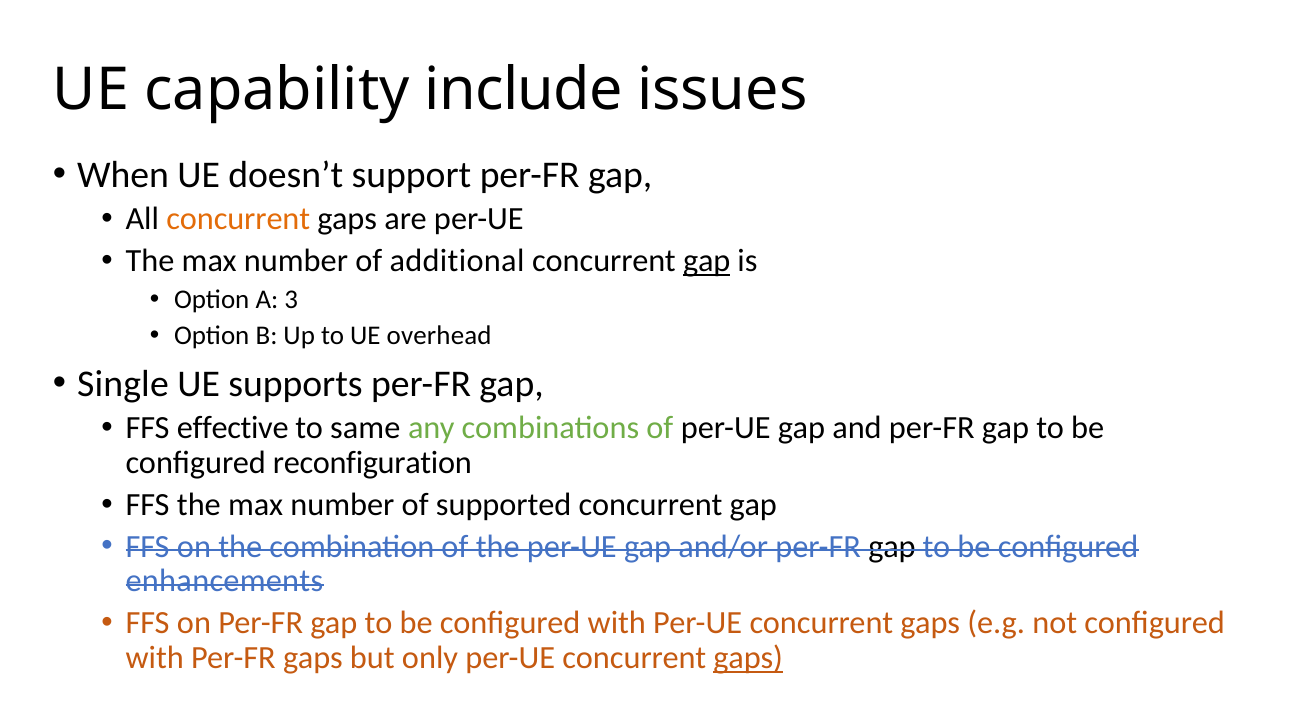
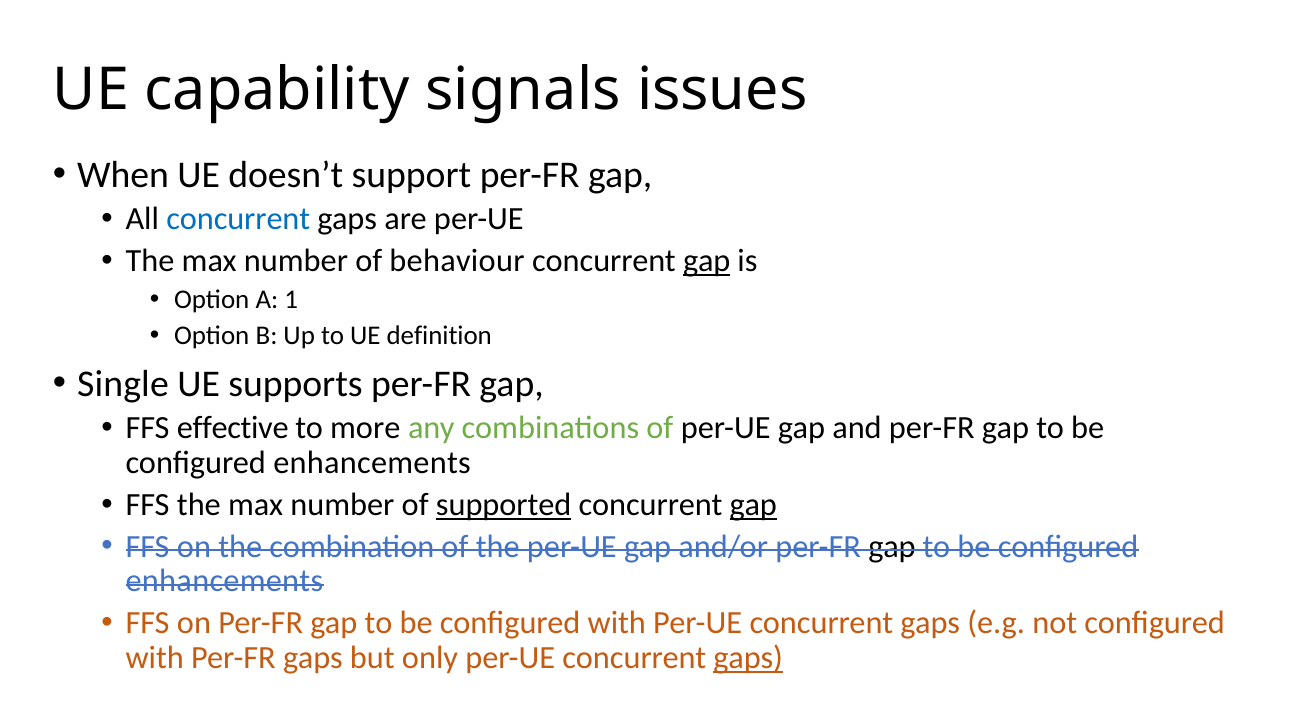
include: include -> signals (523, 90)
concurrent colour: orange -> blue (238, 219)
additional: additional -> behaviour (457, 261)
3: 3 -> 1 (291, 300)
overhead: overhead -> definition (439, 336)
same: same -> more (365, 428)
reconfiguration: reconfiguration -> enhancements (372, 463)
supported underline: none -> present (504, 505)
gap underline: none -> present (753, 505)
